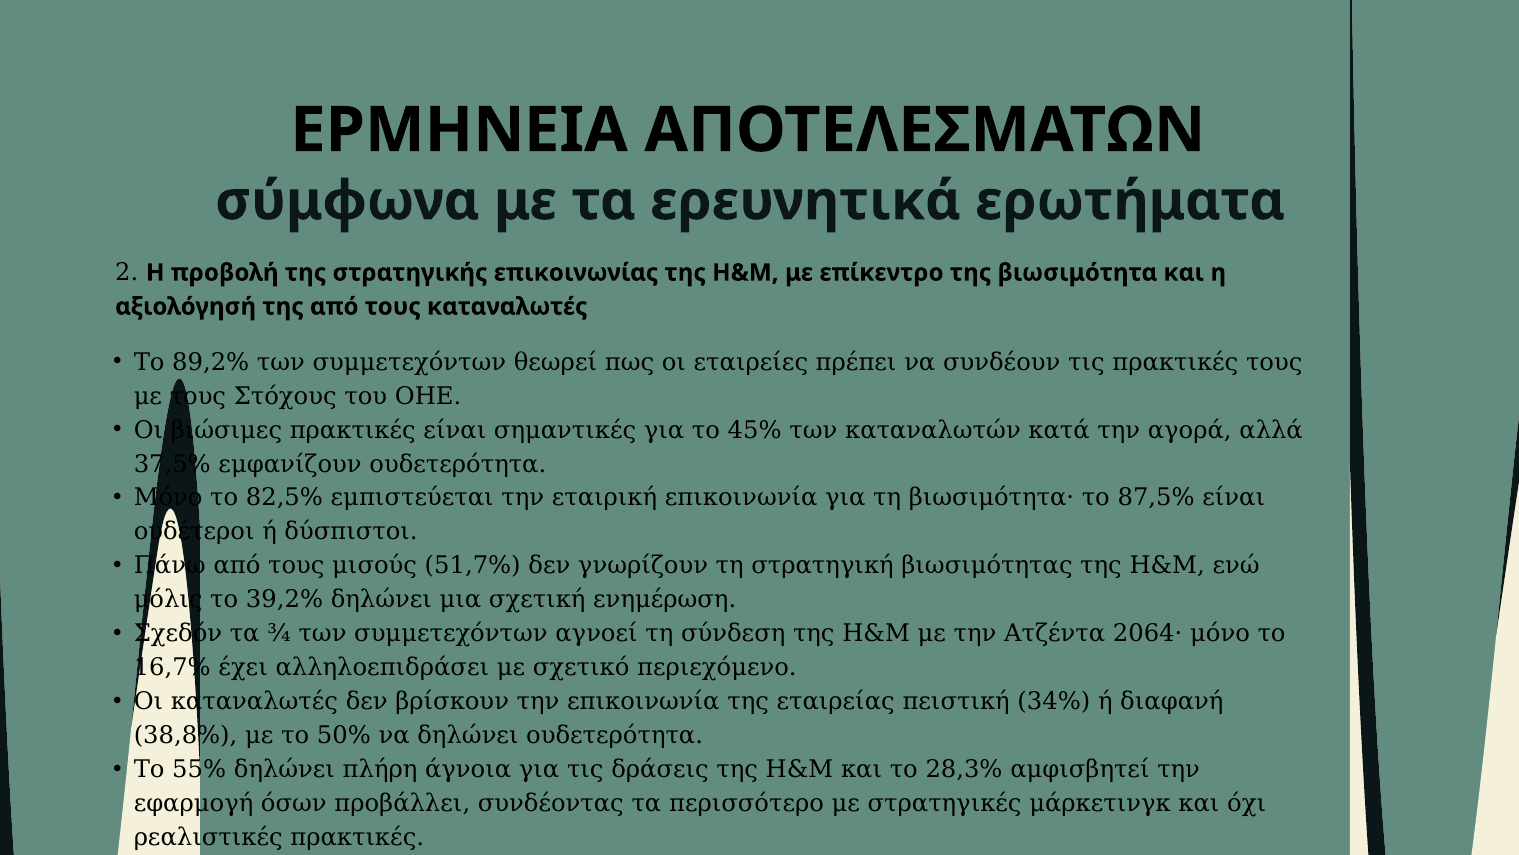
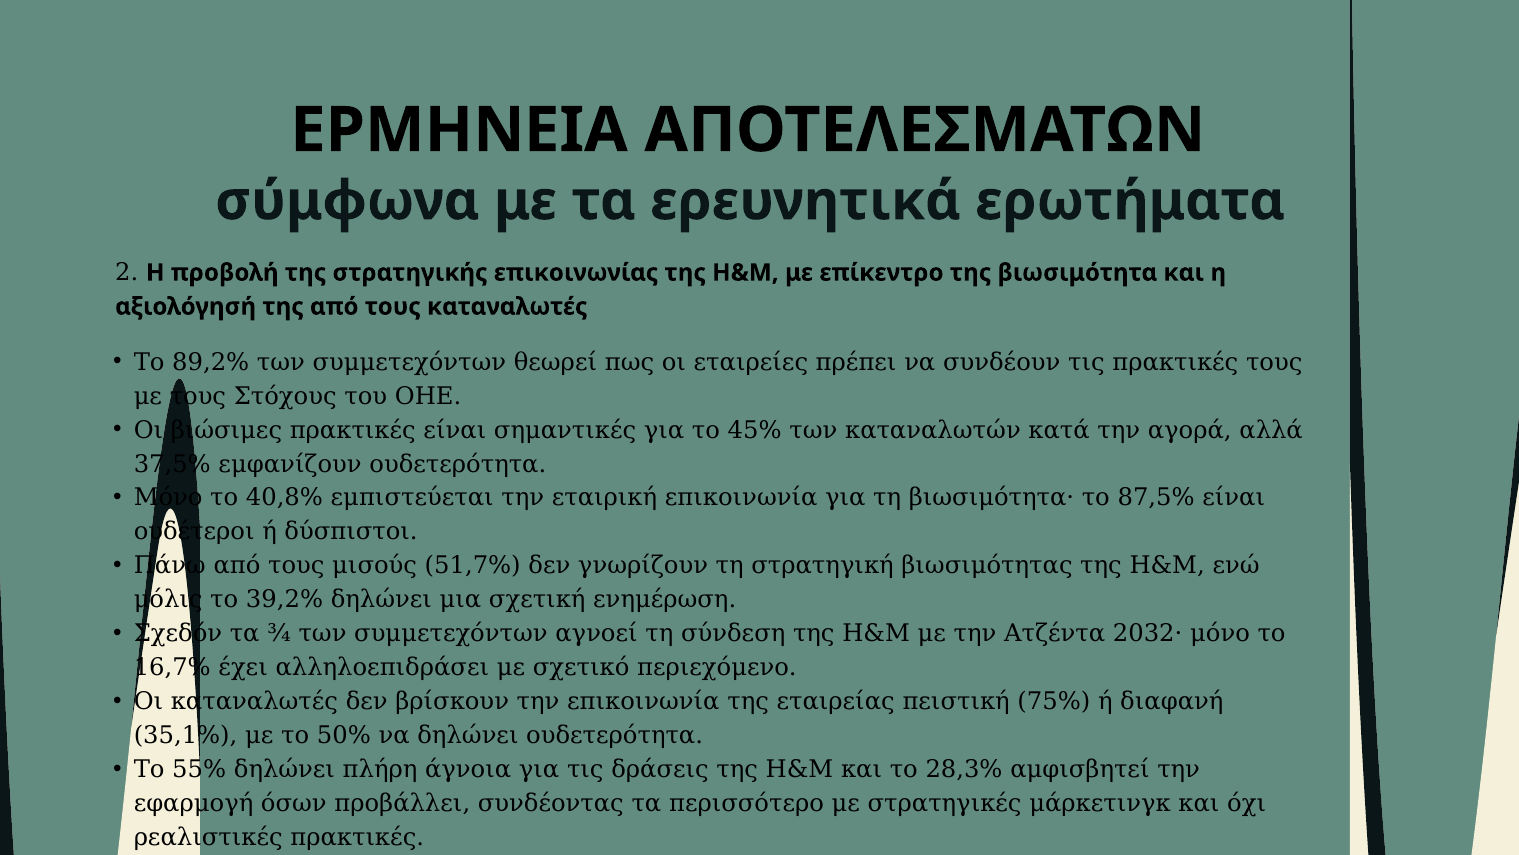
82,5%: 82,5% -> 40,8% (284, 498)
2064·: 2064· -> 2032· (1148, 634)
34%: 34% -> 75% (1054, 701)
38,8%: 38,8% -> 35,1% (186, 735)
